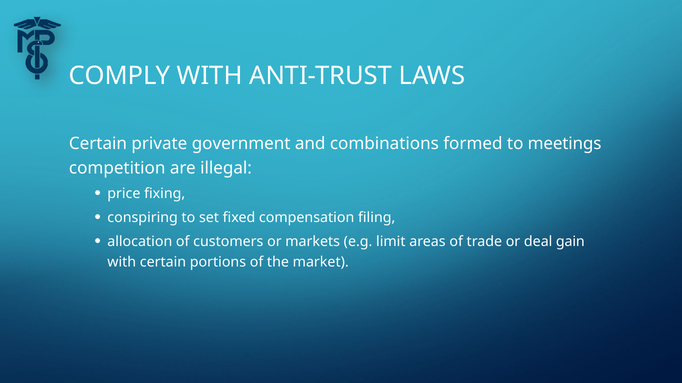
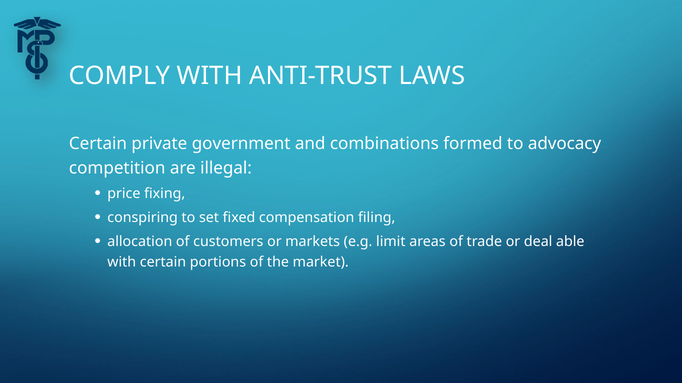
meetings: meetings -> advocacy (565, 144)
gain: gain -> able (570, 242)
